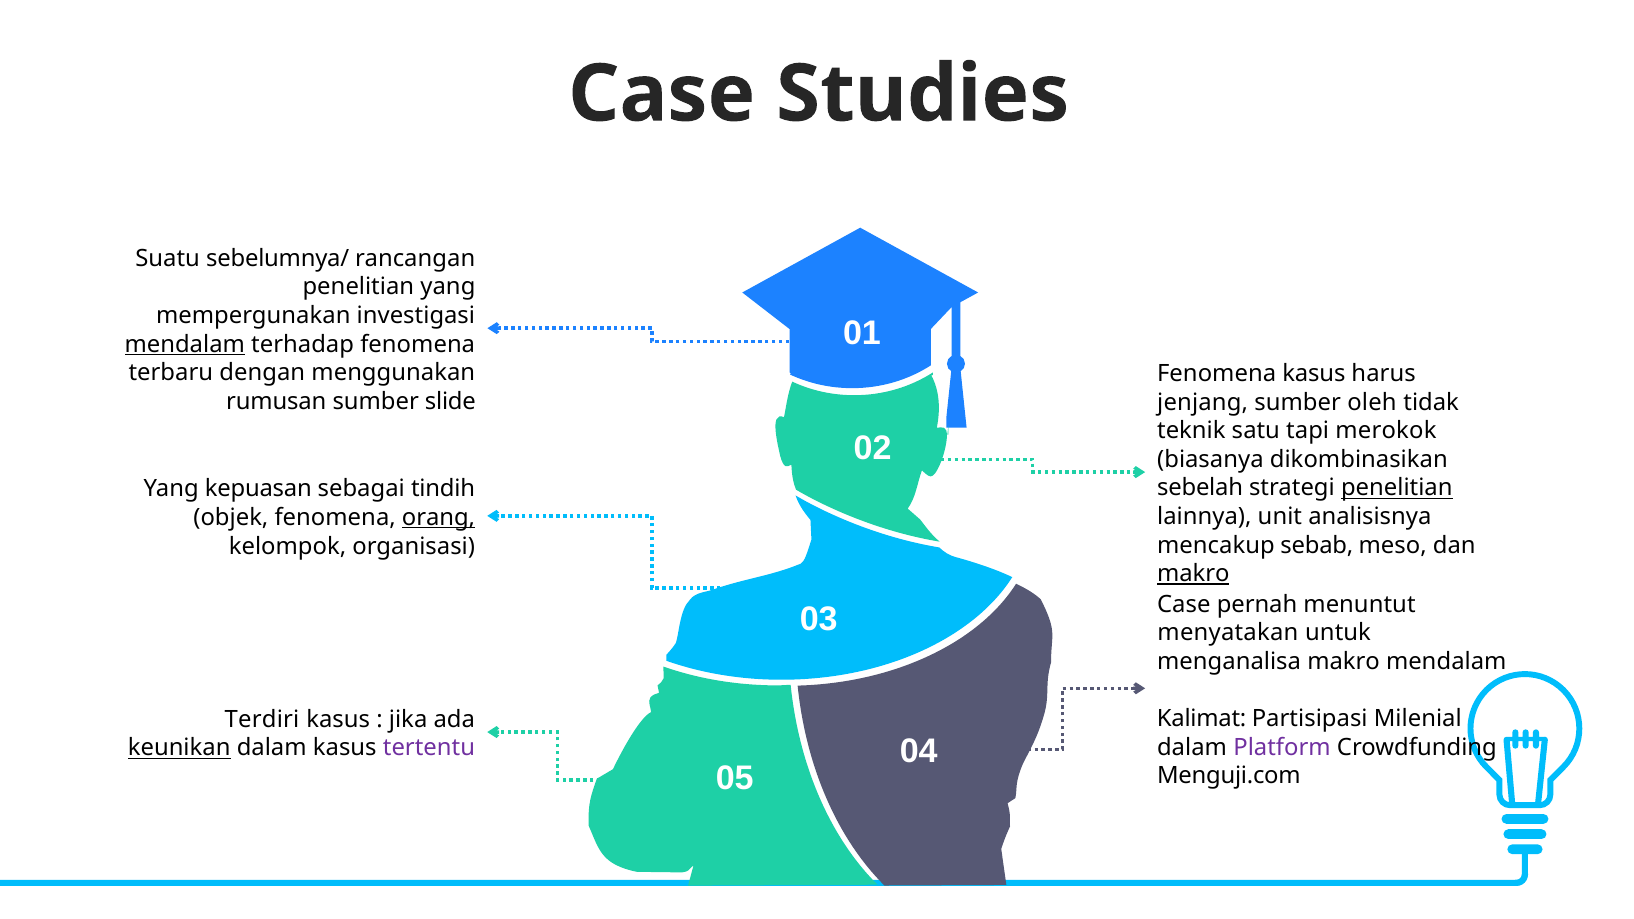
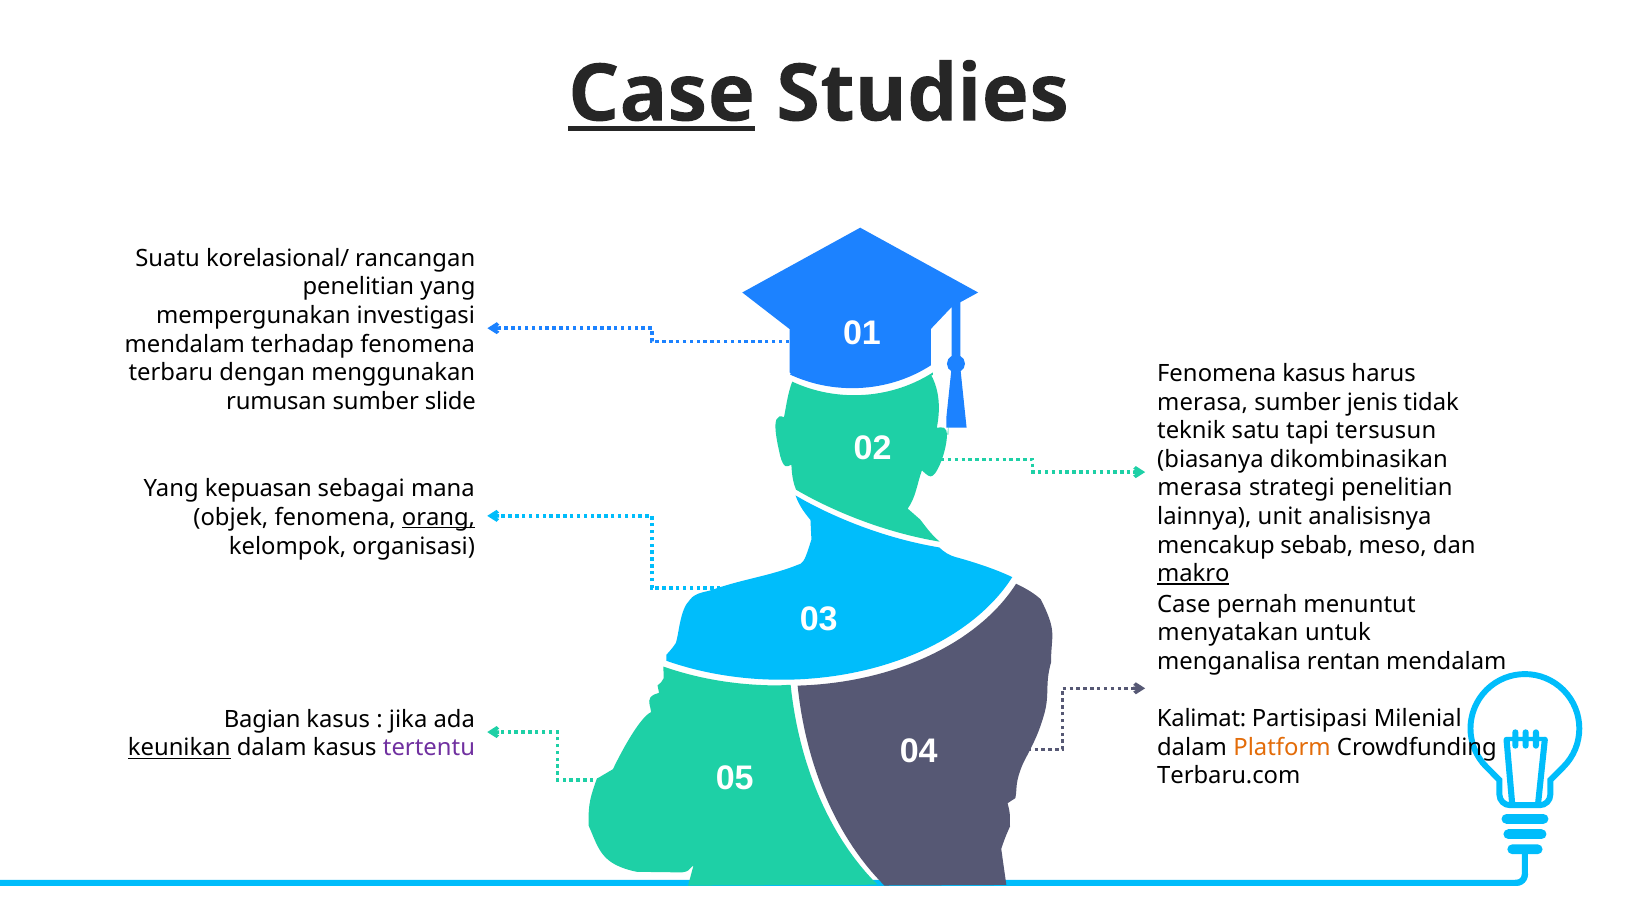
Case underline: none -> present (662, 94)
sebelumnya/: sebelumnya/ -> korelasional/ (278, 258)
mendalam underline: present -> none (185, 344)
jenjang: jenjang -> merasa (1203, 402)
oleh: oleh -> jenis (1372, 402)
merokok: merokok -> tersusun (1386, 431)
sebelah: sebelah -> merasa (1200, 488)
penelitian underline: present -> none (1397, 488)
tindih: tindih -> mana (443, 489)
menganalisa makro: makro -> rentan (1344, 661)
Terdiri: Terdiri -> Bagian (262, 720)
Platform colour: purple -> orange (1282, 747)
Menguji.com: Menguji.com -> Terbaru.com (1229, 776)
